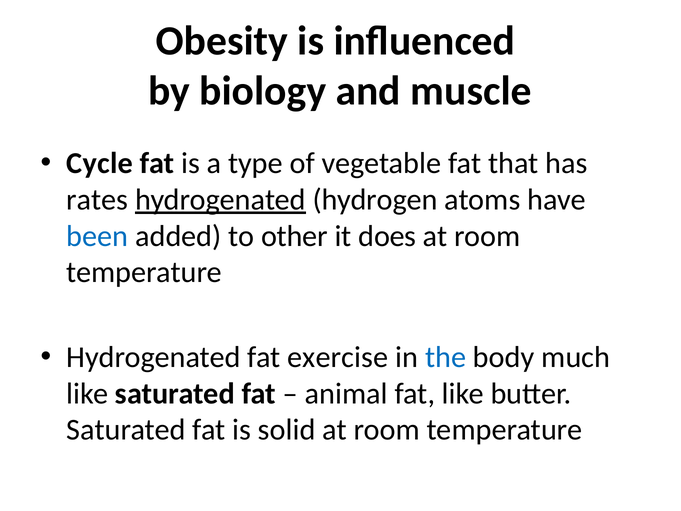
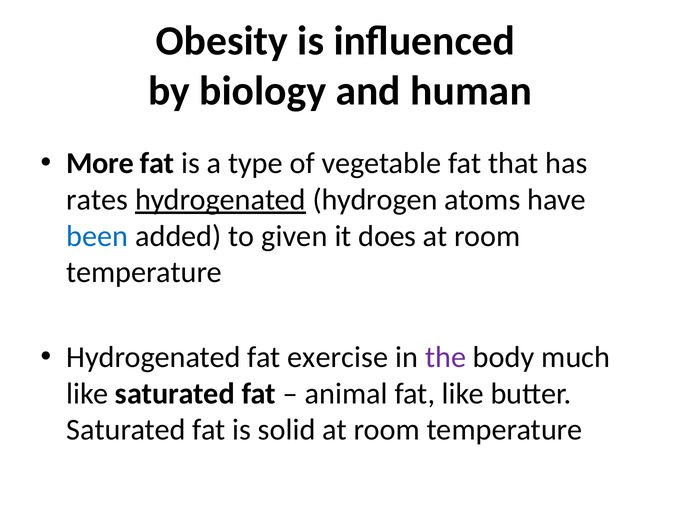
muscle: muscle -> human (471, 91)
Cycle: Cycle -> More (100, 163)
other: other -> given (294, 236)
the colour: blue -> purple (446, 357)
